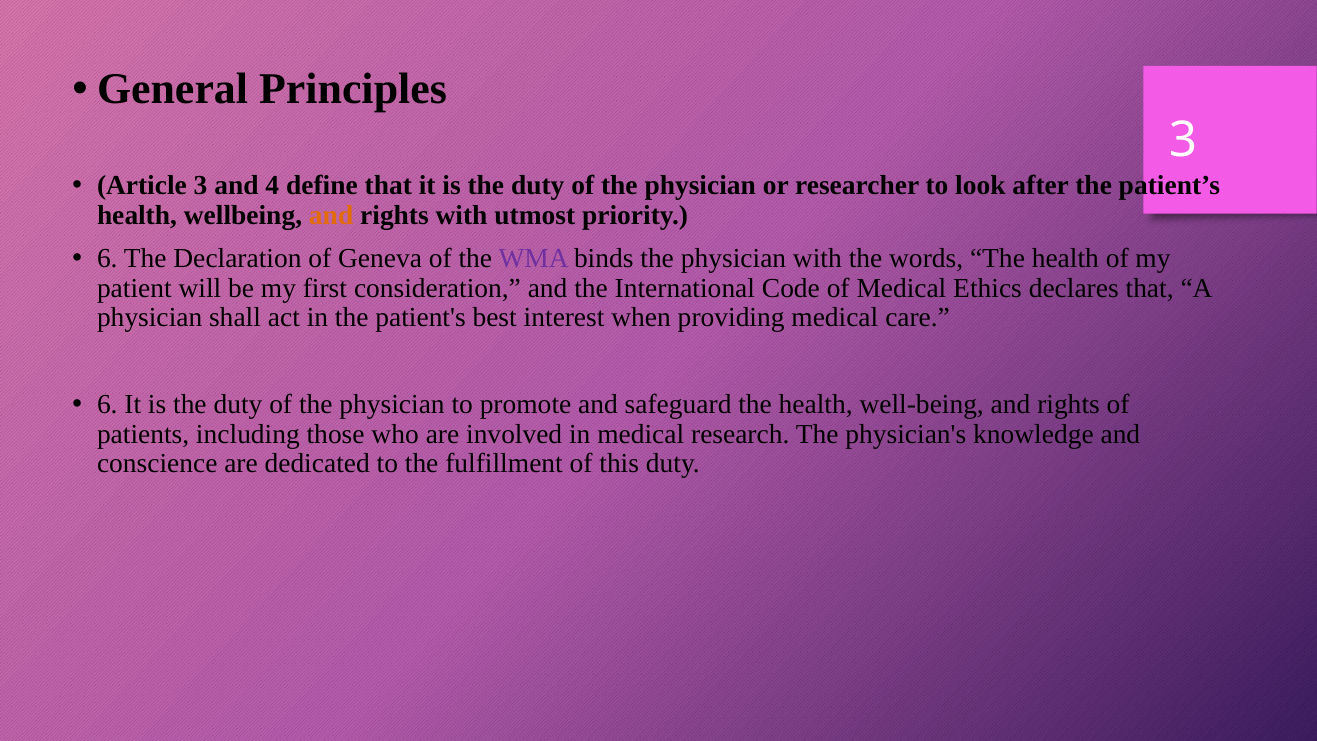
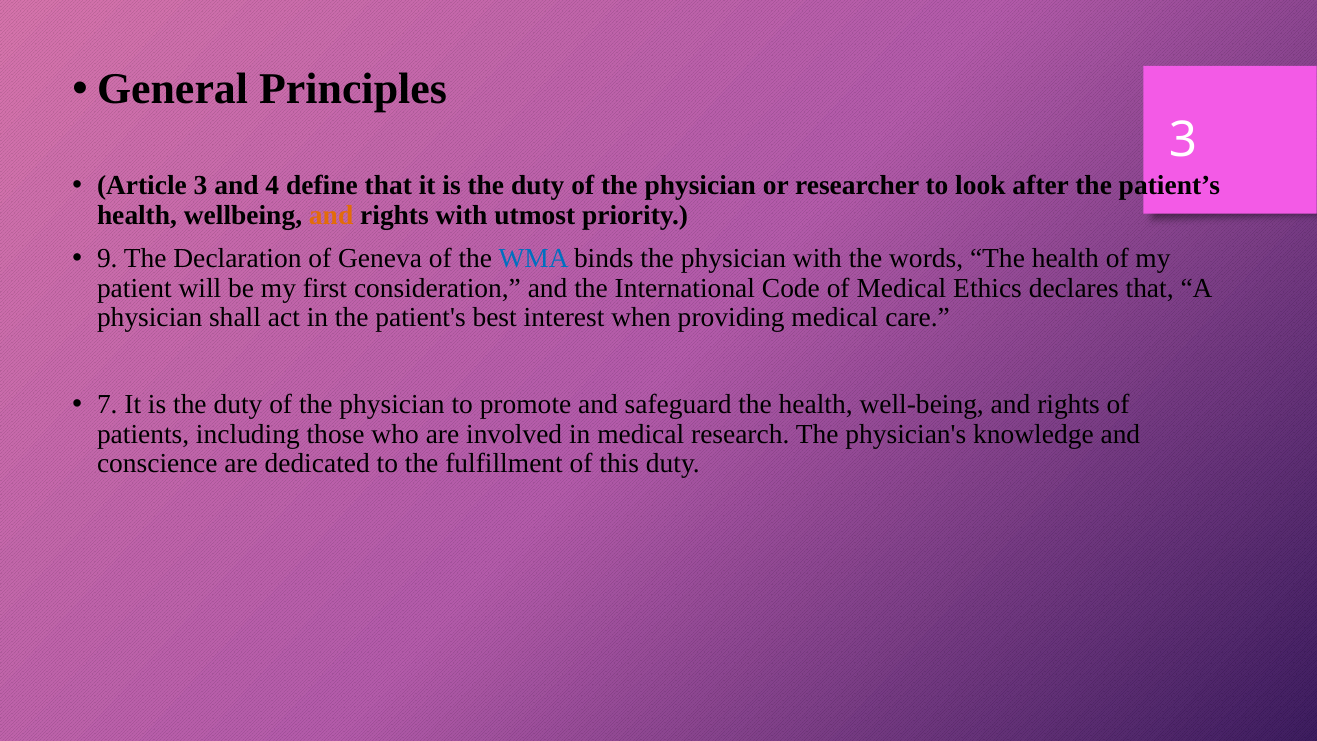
6: 6 -> 9 (107, 258)
WMA colour: purple -> blue (534, 258)
6: 6 -> 7 (107, 404)
